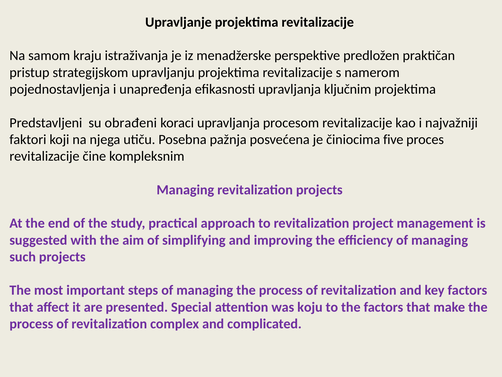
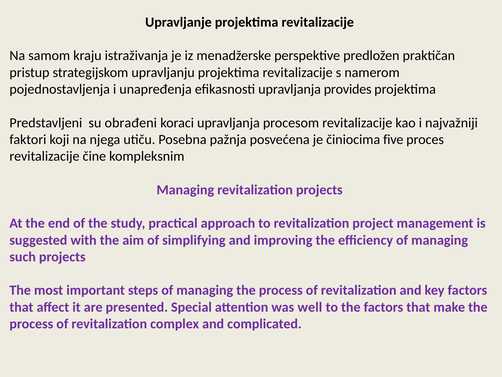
ključnim: ključnim -> provides (348, 89)
koju: koju -> well (310, 307)
